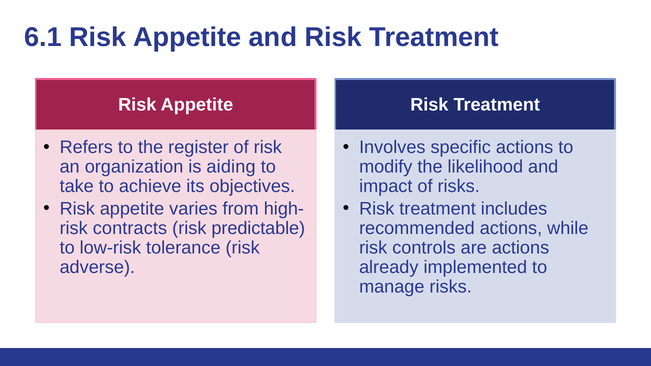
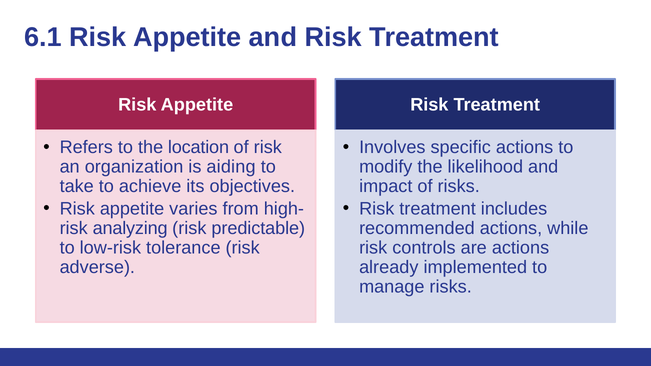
register: register -> location (199, 148)
contracts: contracts -> analyzing (130, 228)
